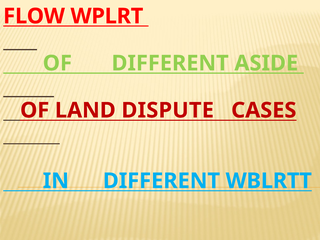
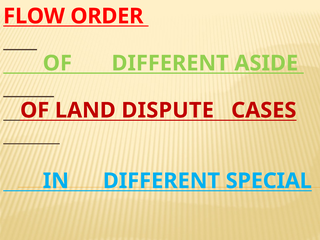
WPLRT: WPLRT -> ORDER (107, 16)
WBLRTT: WBLRTT -> SPECIAL (269, 181)
